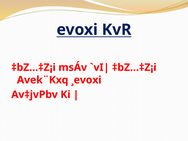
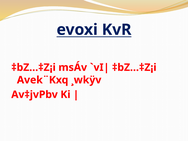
¸evoxi: ¸evoxi -> ¸wkÿv (86, 80)
